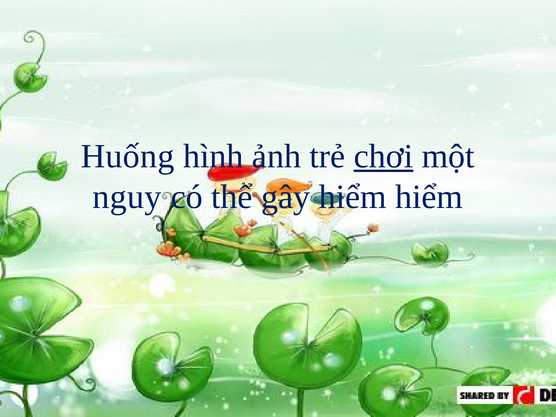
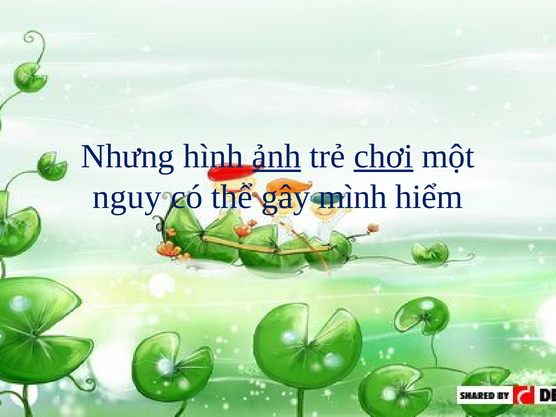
Huống: Huống -> Nhưng (128, 156)
ảnh underline: none -> present (277, 156)
gây hiểm: hiểm -> mình (353, 197)
